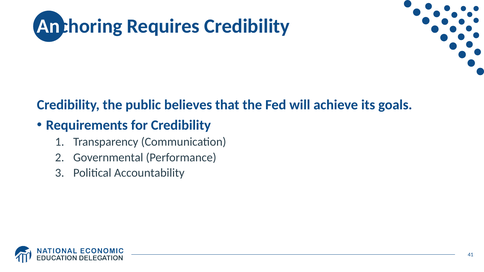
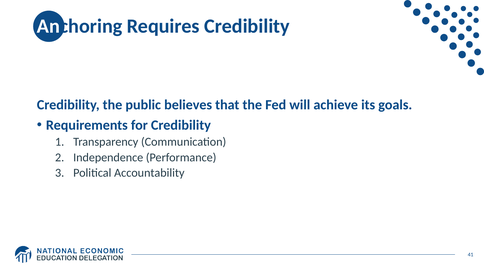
Governmental: Governmental -> Independence (108, 158)
